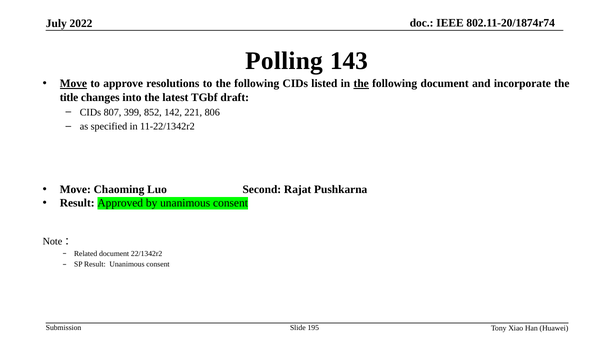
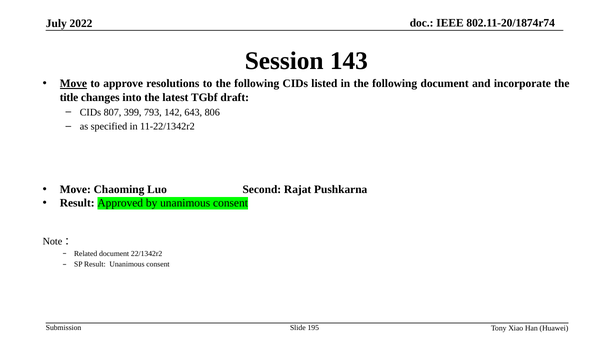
Polling: Polling -> Session (284, 61)
the underline: present -> none (361, 84)
852: 852 -> 793 (153, 112)
221: 221 -> 643 (193, 112)
